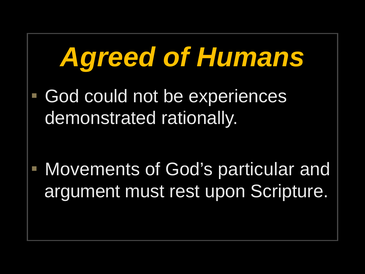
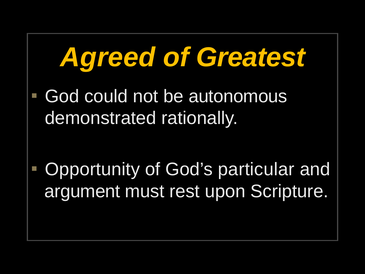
Humans: Humans -> Greatest (251, 57)
experiences: experiences -> autonomous (238, 96)
Movements: Movements -> Opportunity (92, 169)
